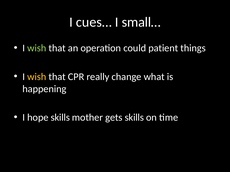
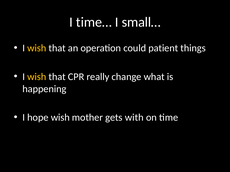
cues…: cues… -> time… (94, 22)
wish colour: light green -> yellow (37, 48)
hope skills: skills -> wish (60, 118)
gets skills: skills -> with (134, 118)
